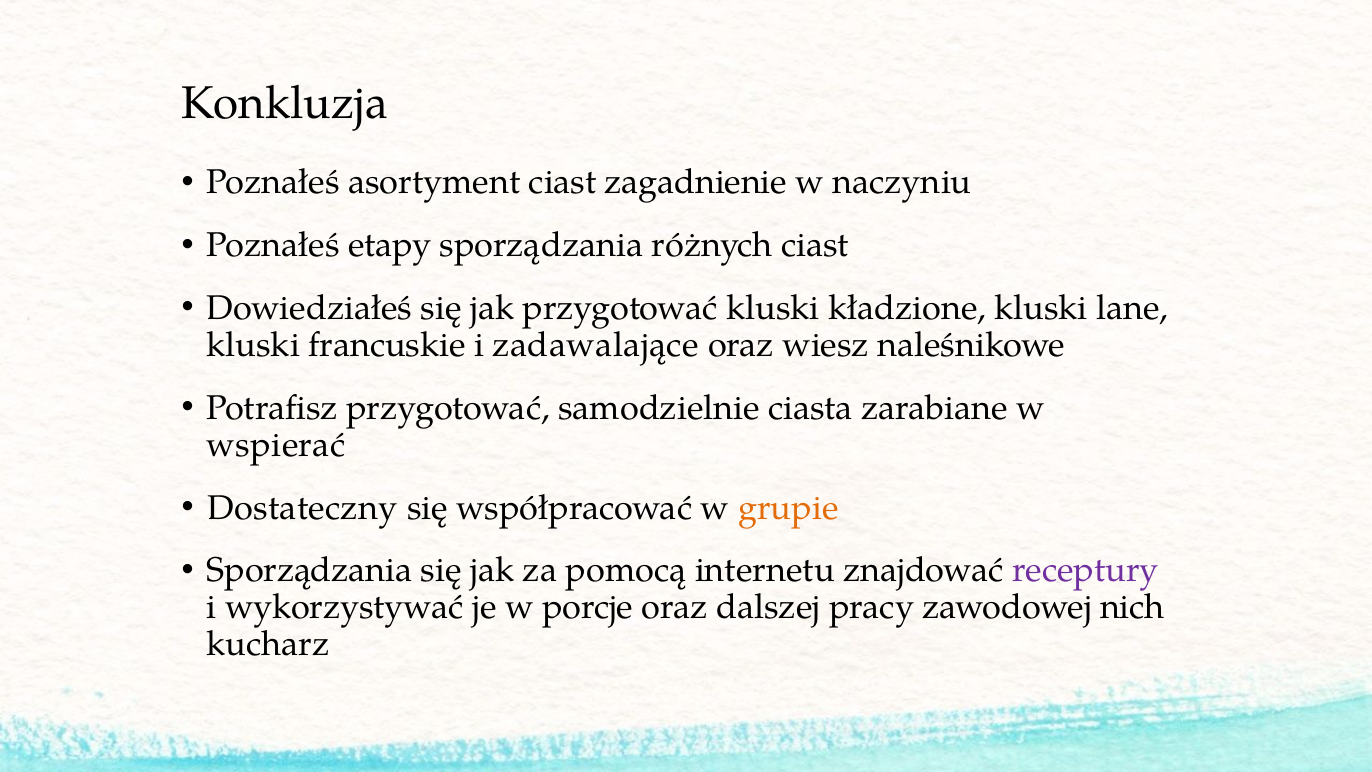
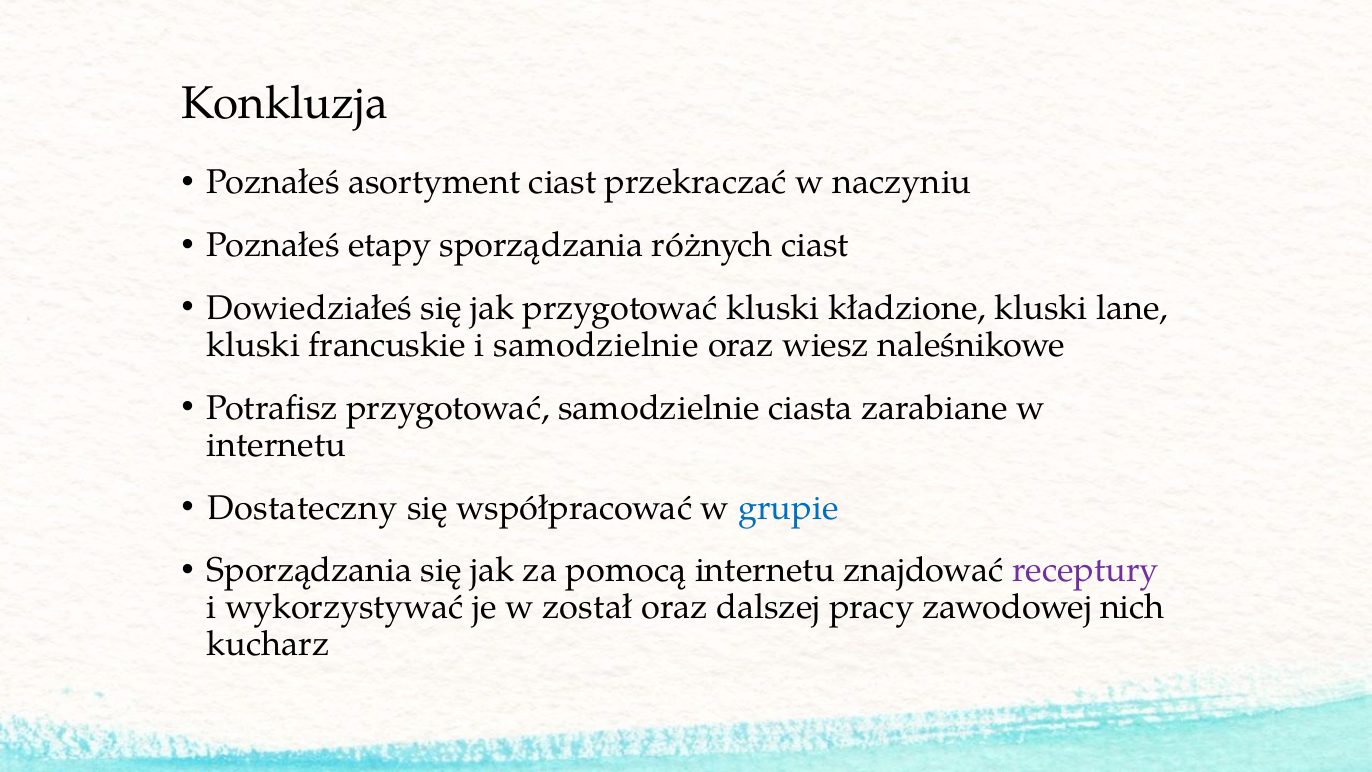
zagadnienie: zagadnienie -> przekraczać (696, 182)
i zadawalające: zadawalające -> samodzielnie (596, 345)
wspierać: wspierać -> internetu (276, 445)
grupie colour: orange -> blue (789, 508)
porcje: porcje -> został (588, 607)
